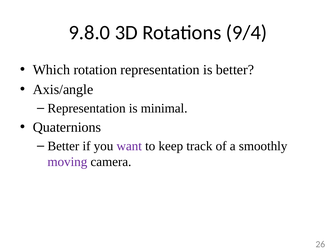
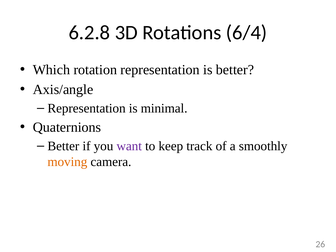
9.8.0: 9.8.0 -> 6.2.8 (89, 33)
9/4: 9/4 -> 6/4 (247, 33)
moving colour: purple -> orange (67, 162)
